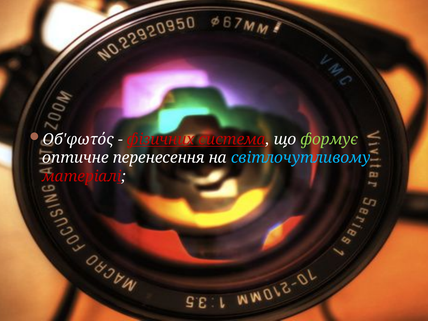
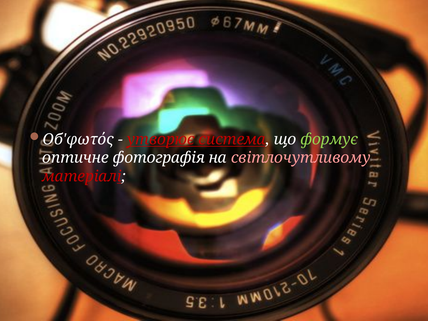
фізичних: фізичних -> утворює (161, 139)
перенесення: перенесення -> фотографія (159, 158)
світлочутливому colour: light blue -> pink (301, 158)
